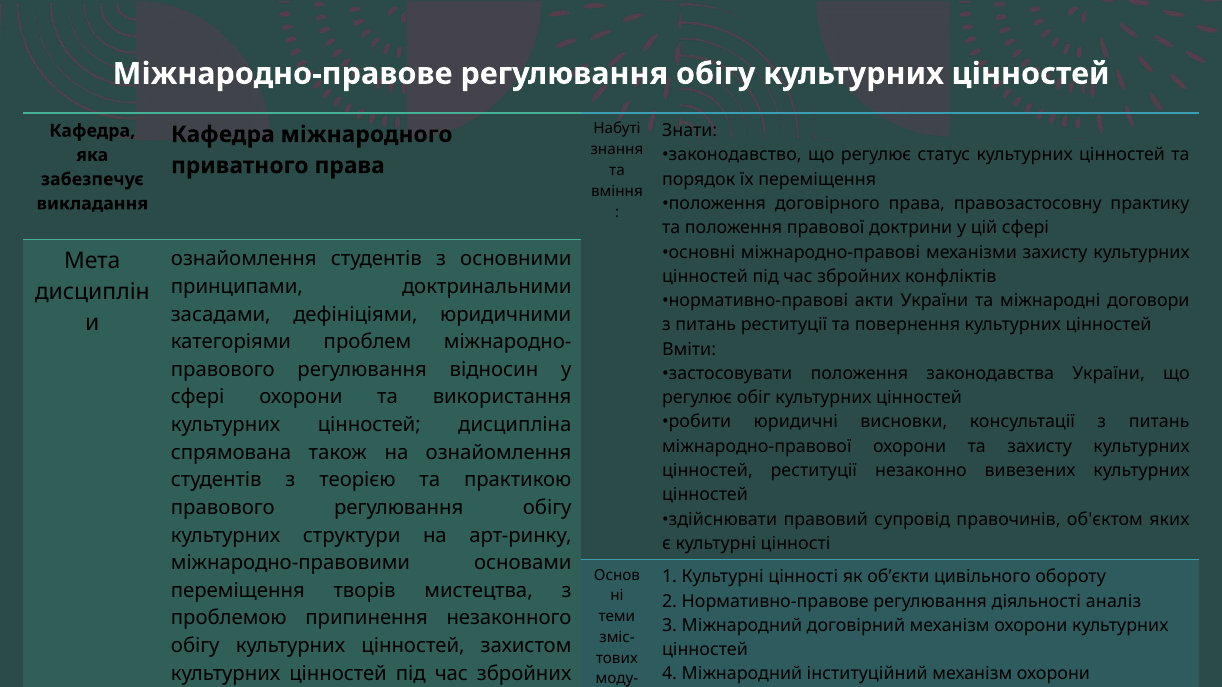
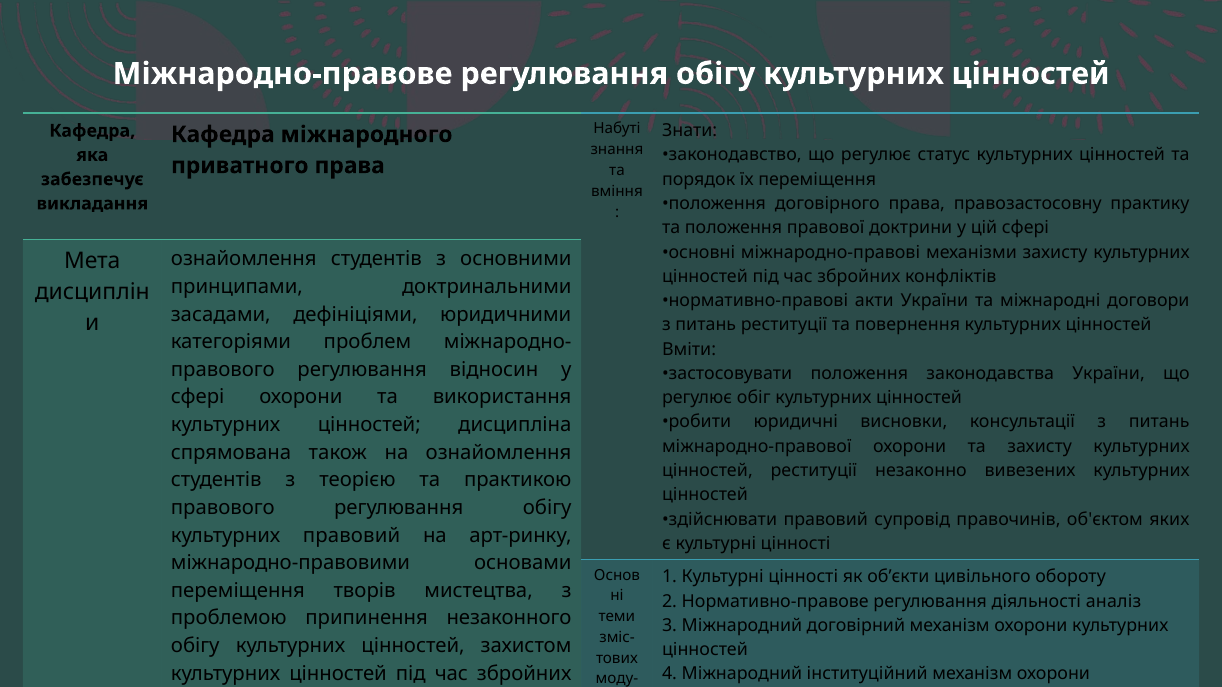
культурних структури: структури -> правовий (352, 536)
